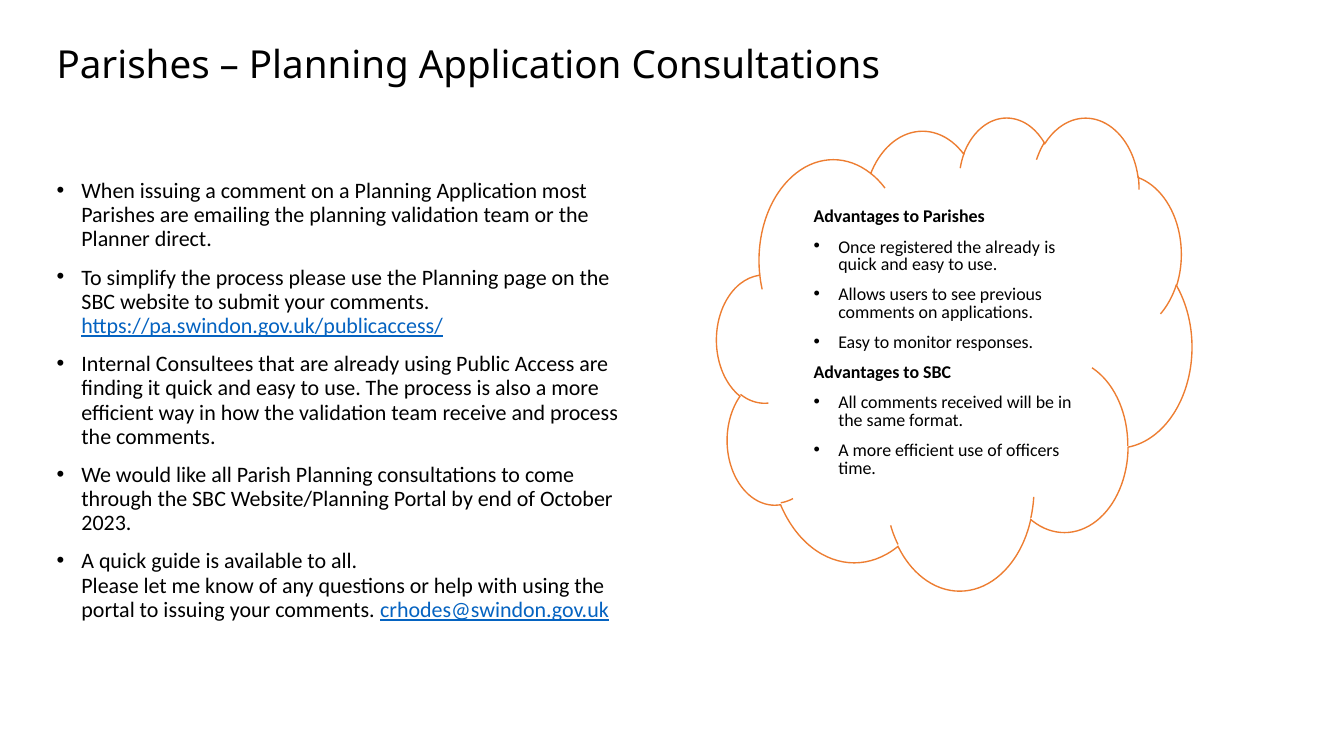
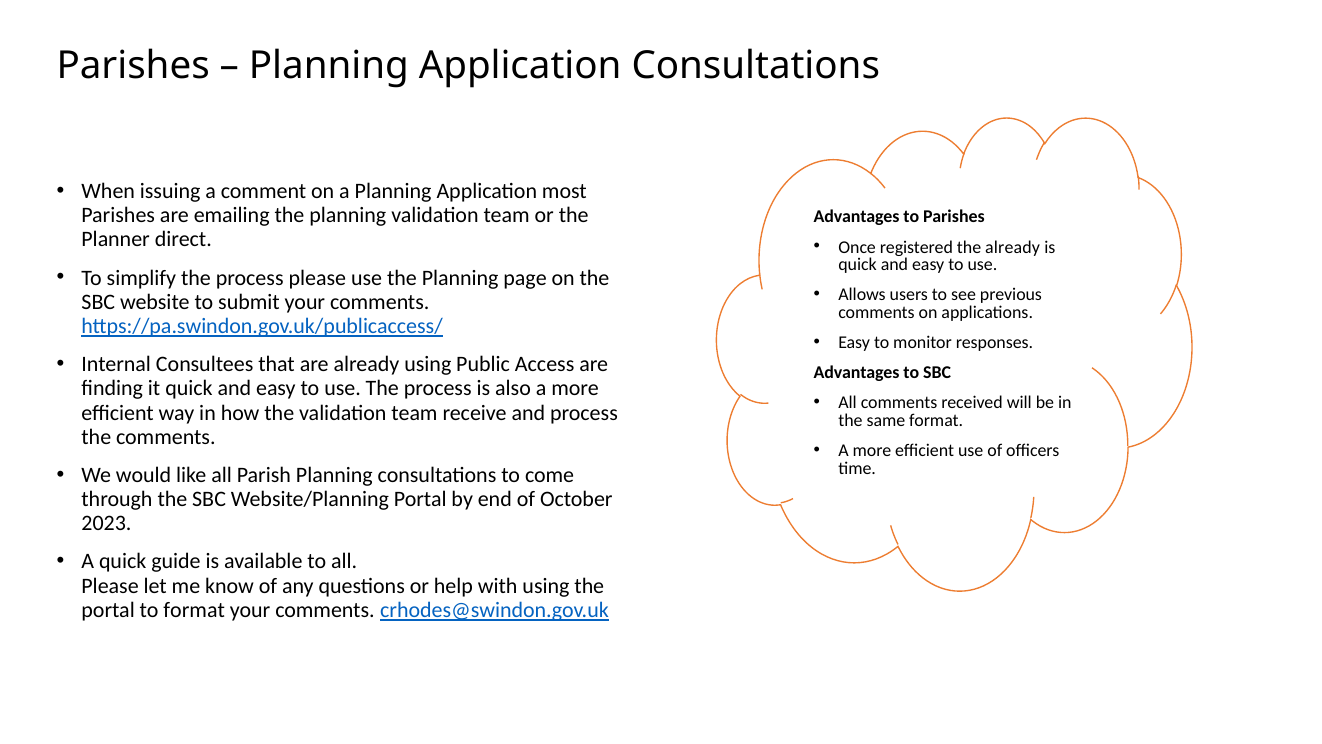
to issuing: issuing -> format (194, 610)
